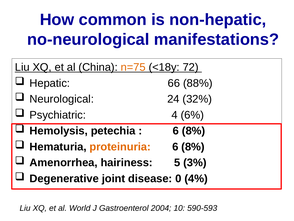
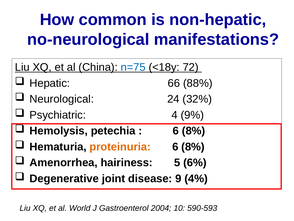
n=75 colour: orange -> blue (133, 67)
6%: 6% -> 9% (192, 115)
3%: 3% -> 6% (195, 162)
0: 0 -> 9 (178, 178)
